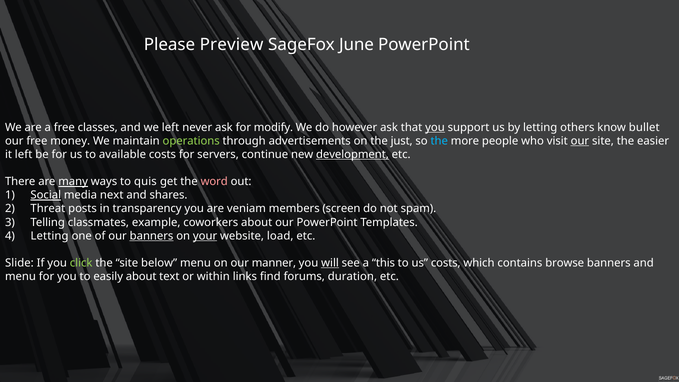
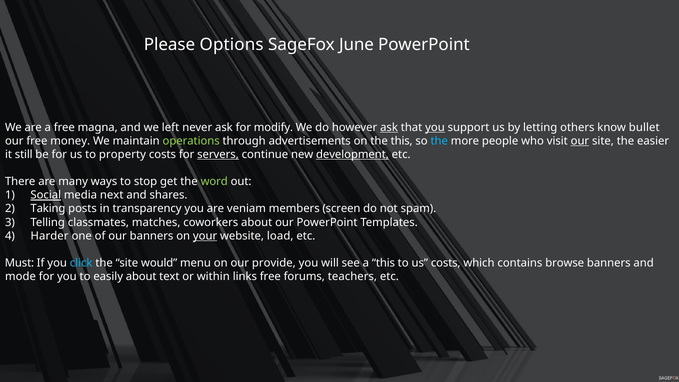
Preview: Preview -> Options (232, 44)
classes: classes -> magna (98, 127)
ask underline: none -> present (389, 127)
the just: just -> this (402, 141)
it left: left -> still (24, 154)
available: available -> property (122, 154)
servers underline: none -> present (218, 154)
many underline: present -> none (73, 182)
quis: quis -> stop (145, 182)
word colour: pink -> light green (214, 182)
Threat: Threat -> Taking (48, 209)
example: example -> matches (156, 222)
Letting: Letting -> Harder (50, 236)
banners underline: present -> none (152, 236)
Slide: Slide -> Must (19, 263)
click colour: light green -> light blue (81, 263)
below: below -> would (159, 263)
manner: manner -> provide (274, 263)
will underline: present -> none (330, 263)
menu: menu -> mode (20, 277)
links find: find -> free (270, 277)
duration: duration -> teachers (352, 277)
